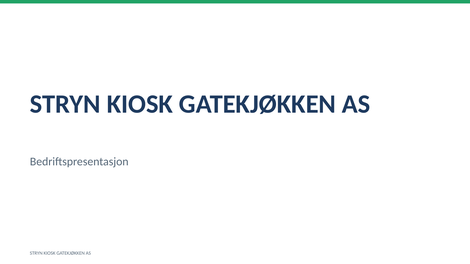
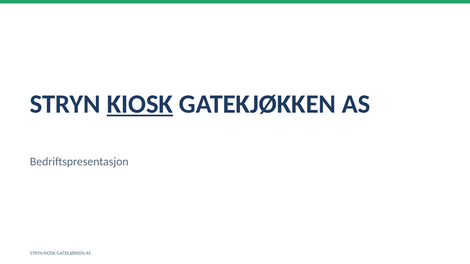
KIOSK underline: none -> present (140, 104)
